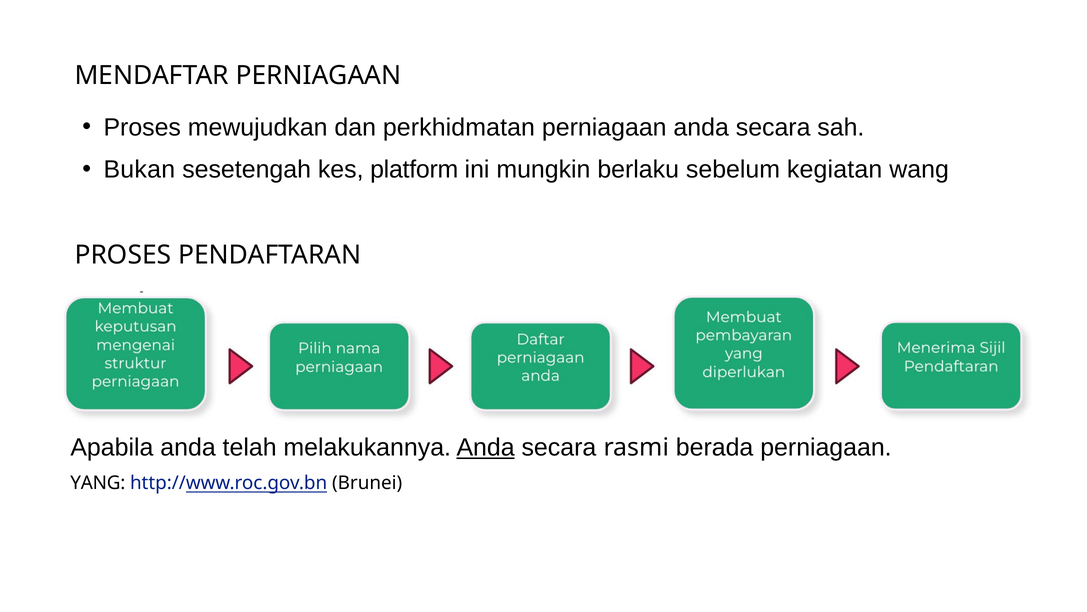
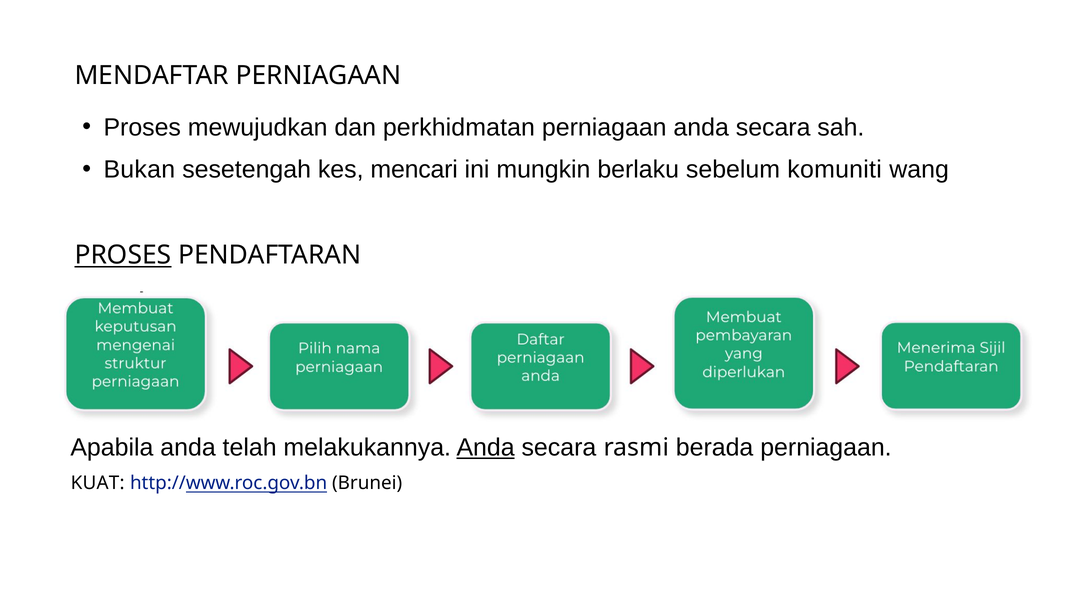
platform: platform -> mencari (414, 170)
kegiatan: kegiatan -> komuniti (835, 170)
PROSES underline: none -> present (123, 255)
YANG: YANG -> KUAT (98, 483)
